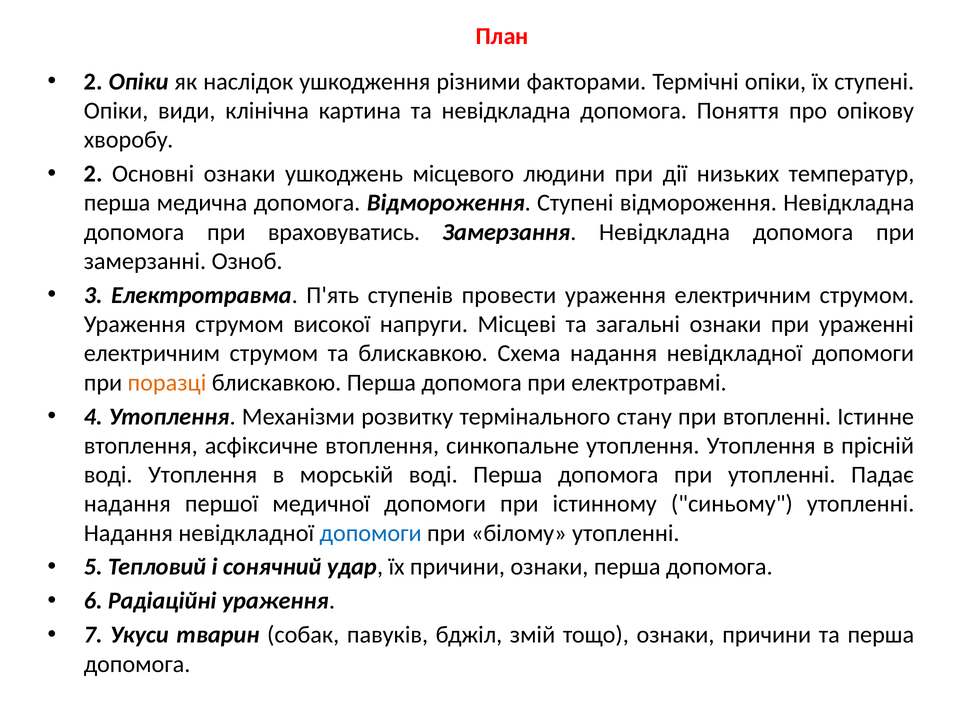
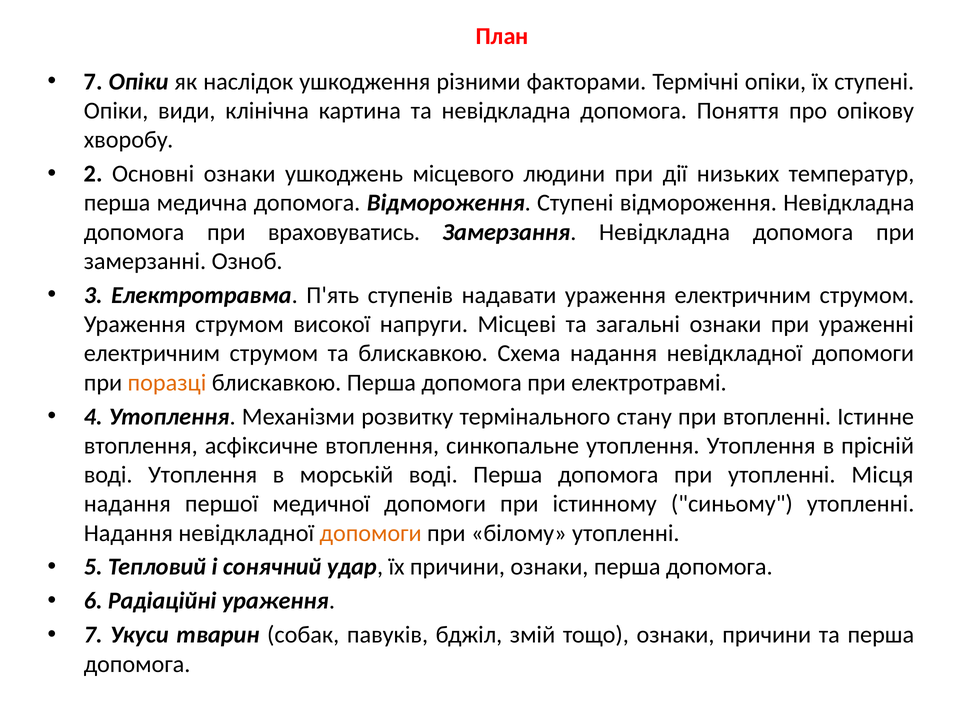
2: 2 -> 7 (93, 82)
провести: провести -> надавати (509, 295)
Падає: Падає -> Місця (882, 474)
допомоги colour: blue -> orange (371, 533)
